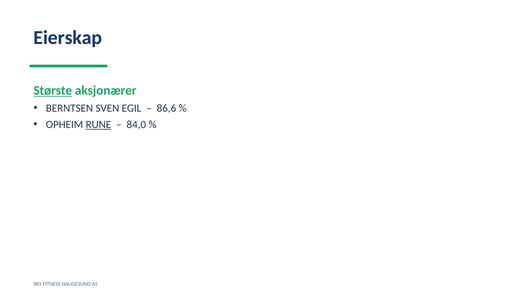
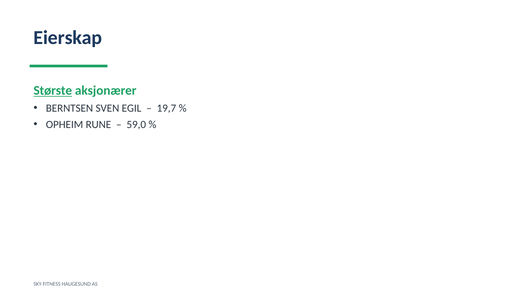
86,6: 86,6 -> 19,7 (166, 108)
RUNE underline: present -> none (98, 125)
84,0: 84,0 -> 59,0 (136, 125)
